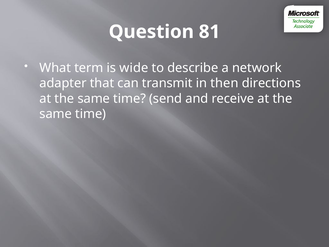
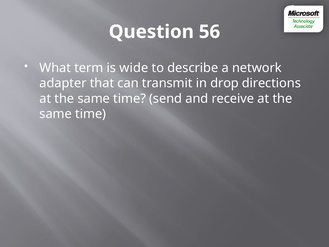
81: 81 -> 56 (209, 32)
then: then -> drop (225, 83)
